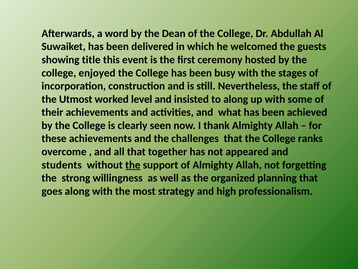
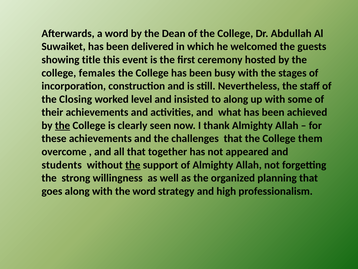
enjoyed: enjoyed -> females (97, 73)
Utmost: Utmost -> Closing (76, 99)
the underline: none -> present (63, 125)
ranks: ranks -> them (310, 138)
the most: most -> word (144, 191)
